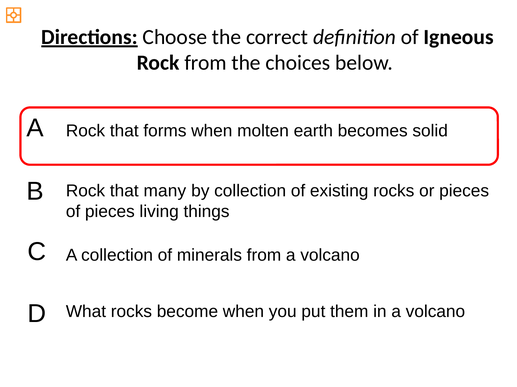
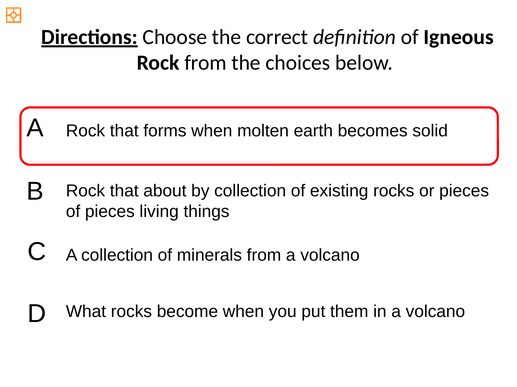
many: many -> about (165, 191)
